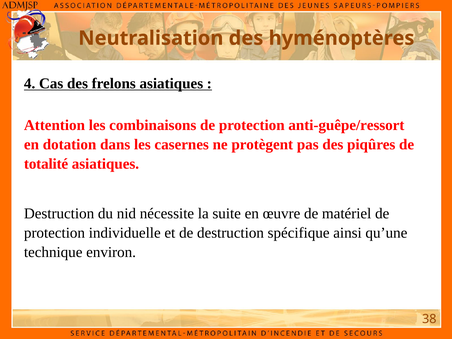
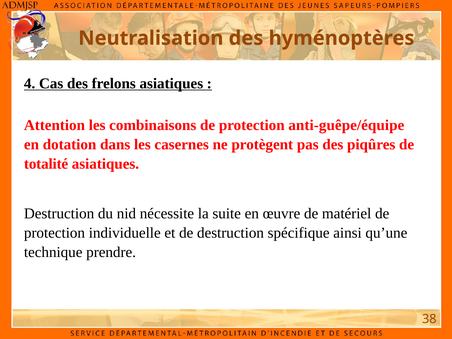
anti-guêpe/ressort: anti-guêpe/ressort -> anti-guêpe/équipe (346, 125)
environ: environ -> prendre (111, 252)
